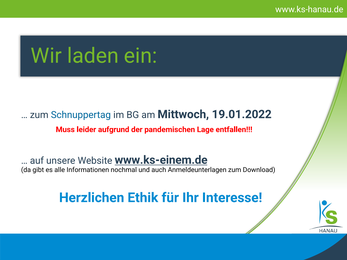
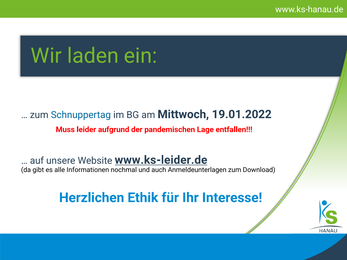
www.ks-einem.de: www.ks-einem.de -> www.ks-leider.de (161, 160)
